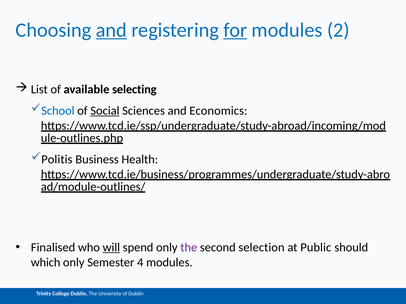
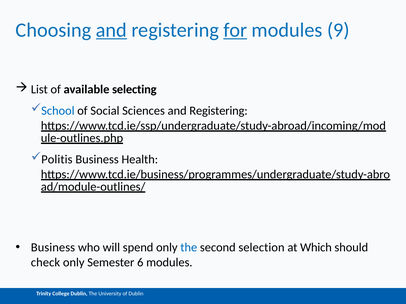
2: 2 -> 9 (338, 30)
Social underline: present -> none (105, 111)
Sciences and Economics: Economics -> Registering (219, 111)
Finalised: Finalised -> Business (53, 248)
will underline: present -> none (111, 248)
the colour: purple -> blue (189, 248)
Public: Public -> Which (316, 248)
which: which -> check (46, 263)
4: 4 -> 6 (140, 263)
